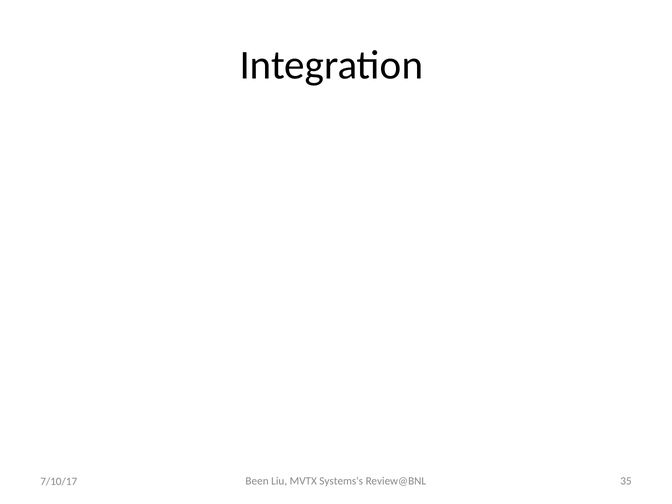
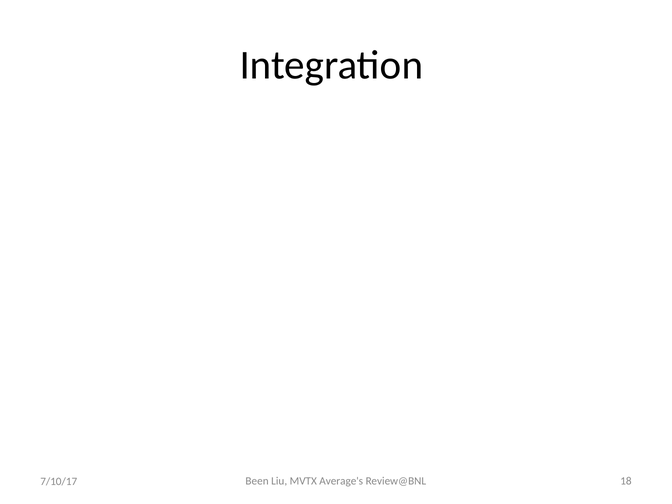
Systems's: Systems's -> Average's (341, 481)
35: 35 -> 18 (626, 481)
